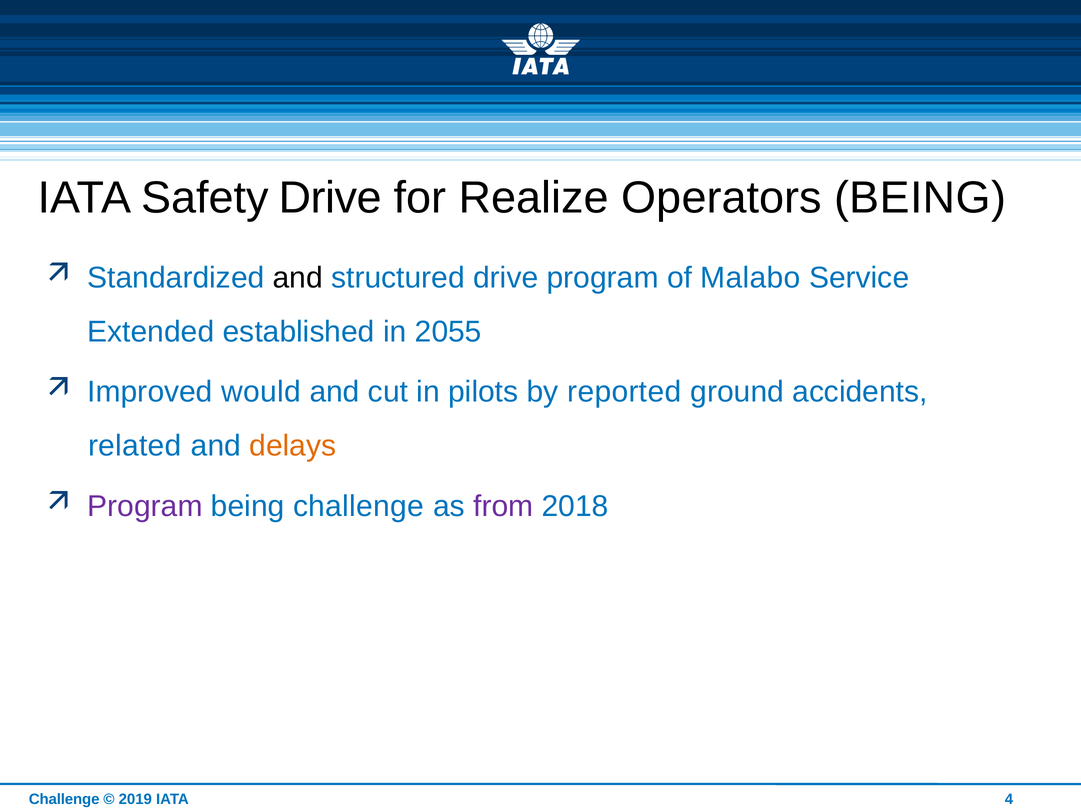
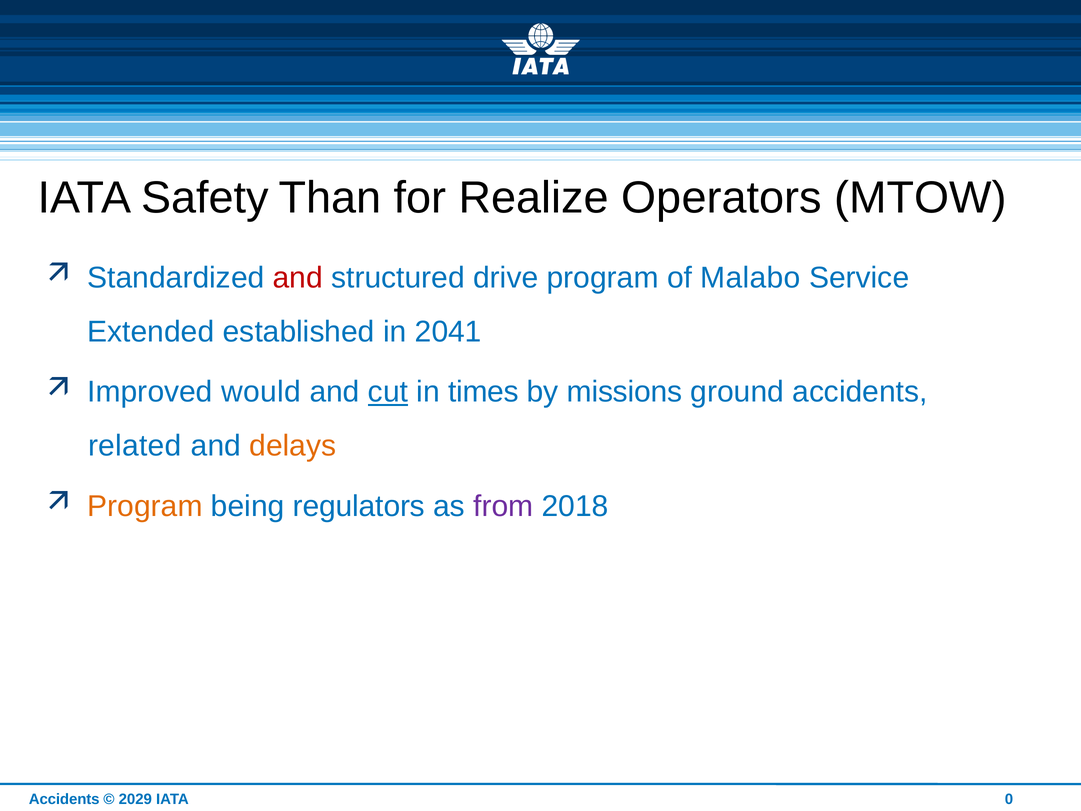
Safety Drive: Drive -> Than (330, 198)
Operators BEING: BEING -> MTOW (920, 198)
and colour: black -> red (298, 278)
2055: 2055 -> 2041 (448, 332)
cut underline: none -> present (388, 392)
pilots: pilots -> times (483, 392)
reported: reported -> missions (625, 392)
Program colour: purple -> orange (145, 506)
being challenge: challenge -> regulators (359, 506)
Challenge: Challenge -> Accidents (64, 799)
2019: 2019 -> 2029 (135, 799)
4: 4 -> 0 (1009, 799)
